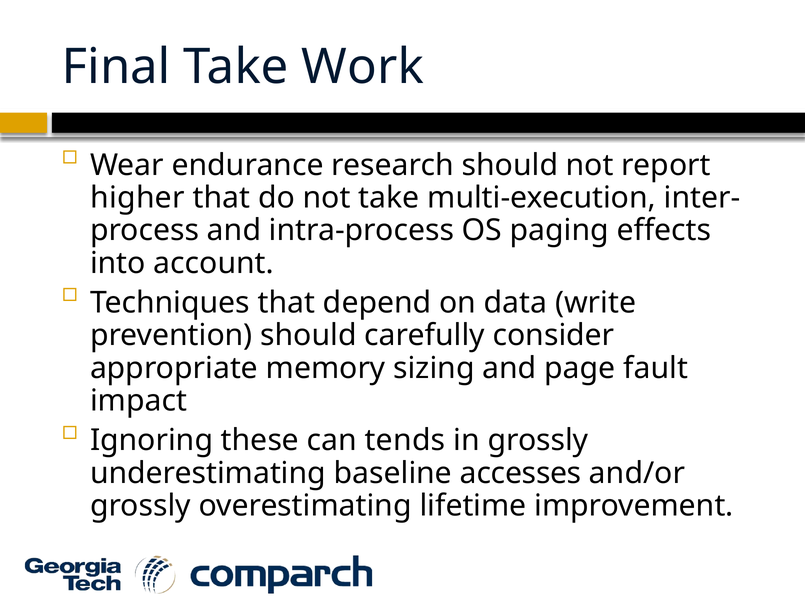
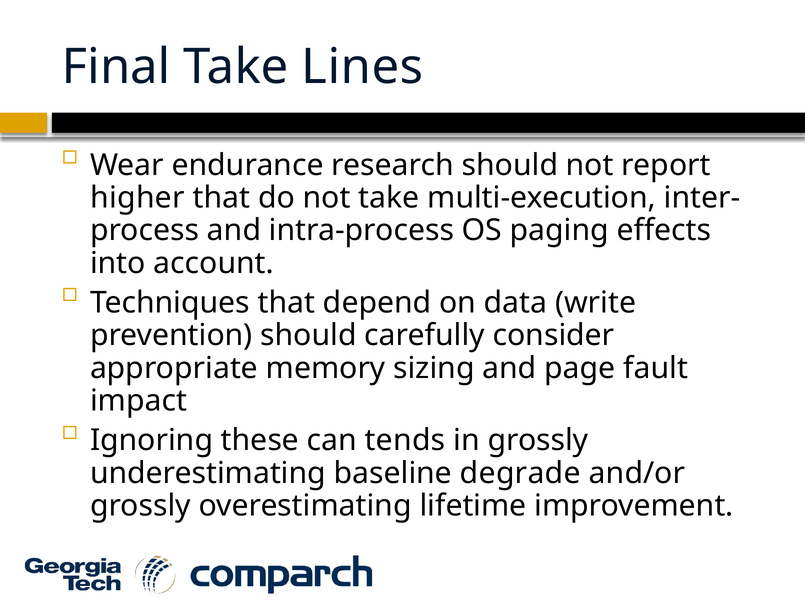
Work: Work -> Lines (362, 67)
accesses: accesses -> degrade (520, 473)
